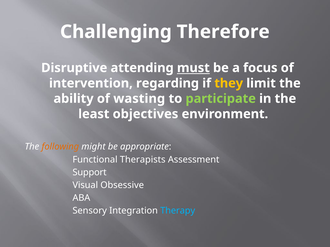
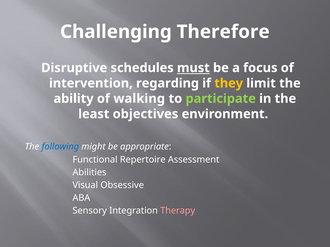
attending: attending -> schedules (142, 68)
wasting: wasting -> walking (139, 99)
following colour: orange -> blue (60, 147)
Therapists: Therapists -> Repertoire (143, 160)
Support: Support -> Abilities (90, 173)
Therapy colour: light blue -> pink (178, 211)
